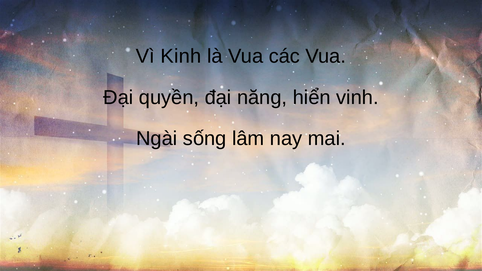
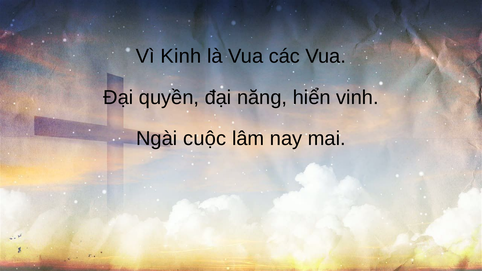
sống: sống -> cuộc (205, 139)
